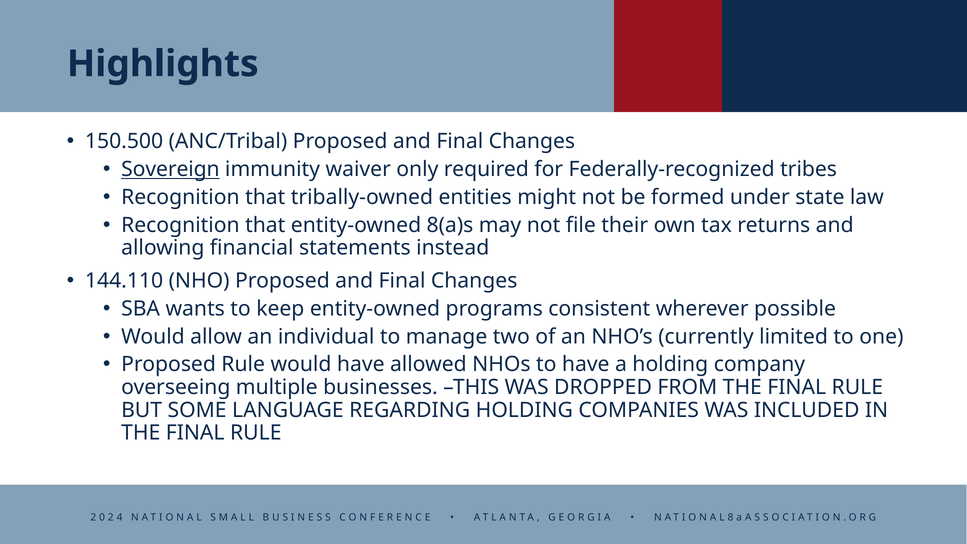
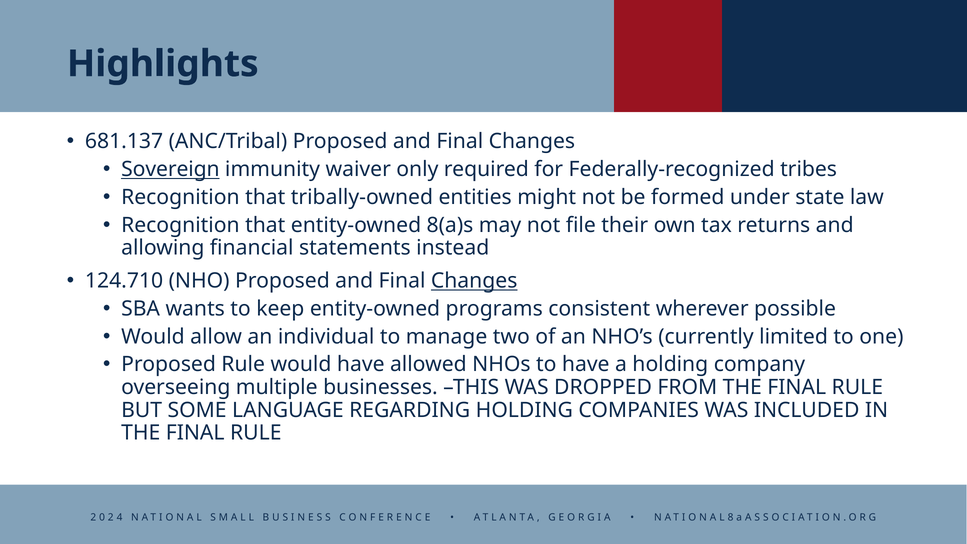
150.500: 150.500 -> 681.137 (124, 141)
144.110: 144.110 -> 124.710 (124, 281)
Changes underline: none -> present (474, 281)
